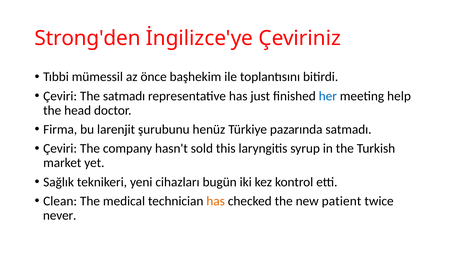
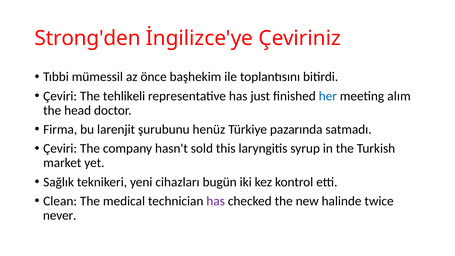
The satmadı: satmadı -> tehlikeli (124, 96)
help: help -> alım (399, 96)
has colour: orange -> purple (216, 201)
patient: patient -> halinde (342, 201)
